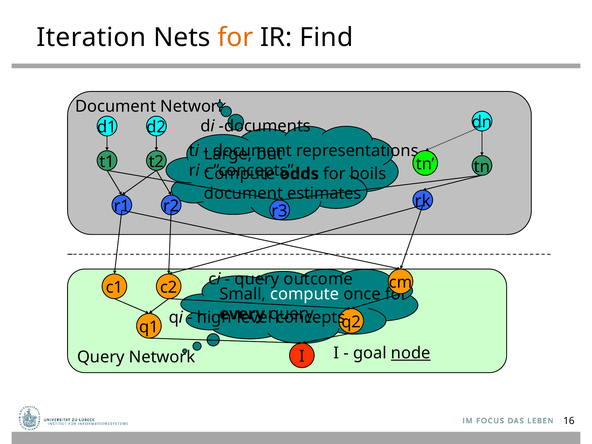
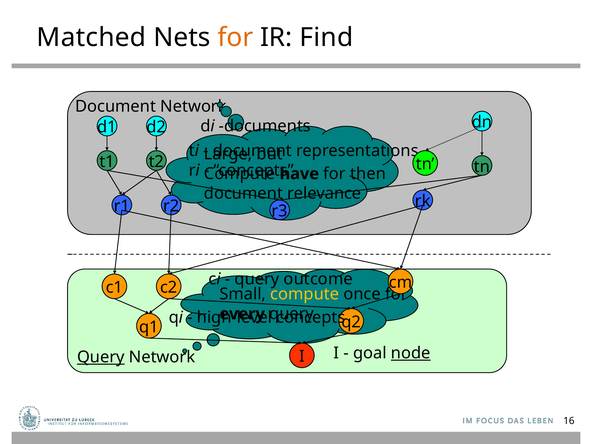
Iteration: Iteration -> Matched (91, 37)
odds: odds -> have (299, 174)
boils: boils -> then (368, 174)
estimates: estimates -> relevance (324, 194)
compute colour: white -> yellow (305, 294)
Query underline: none -> present (101, 357)
